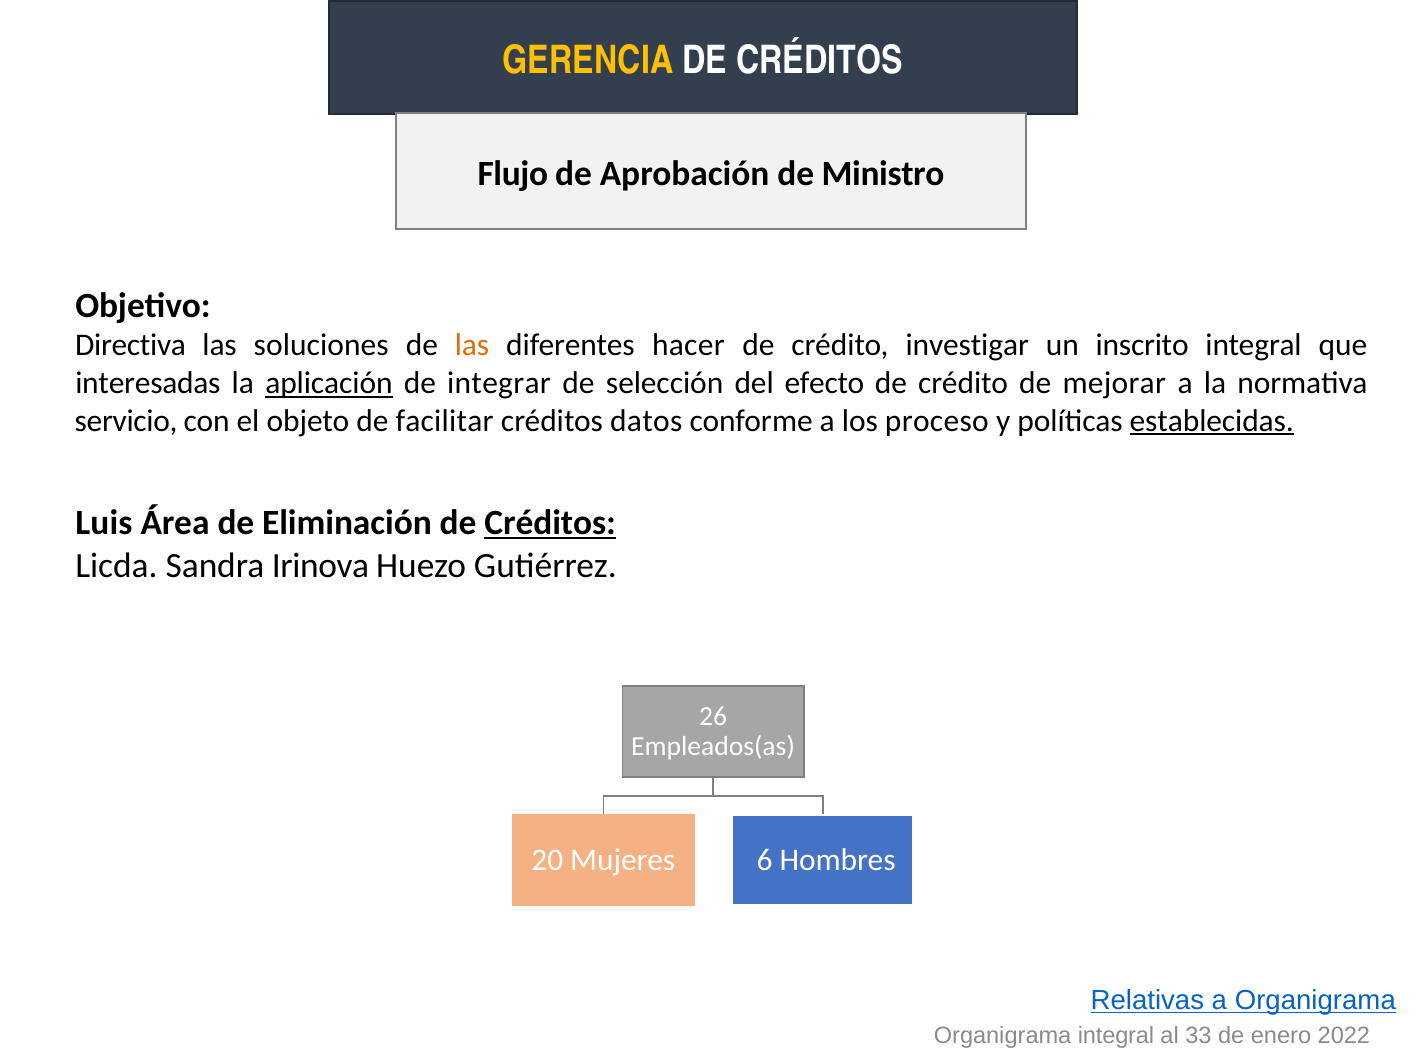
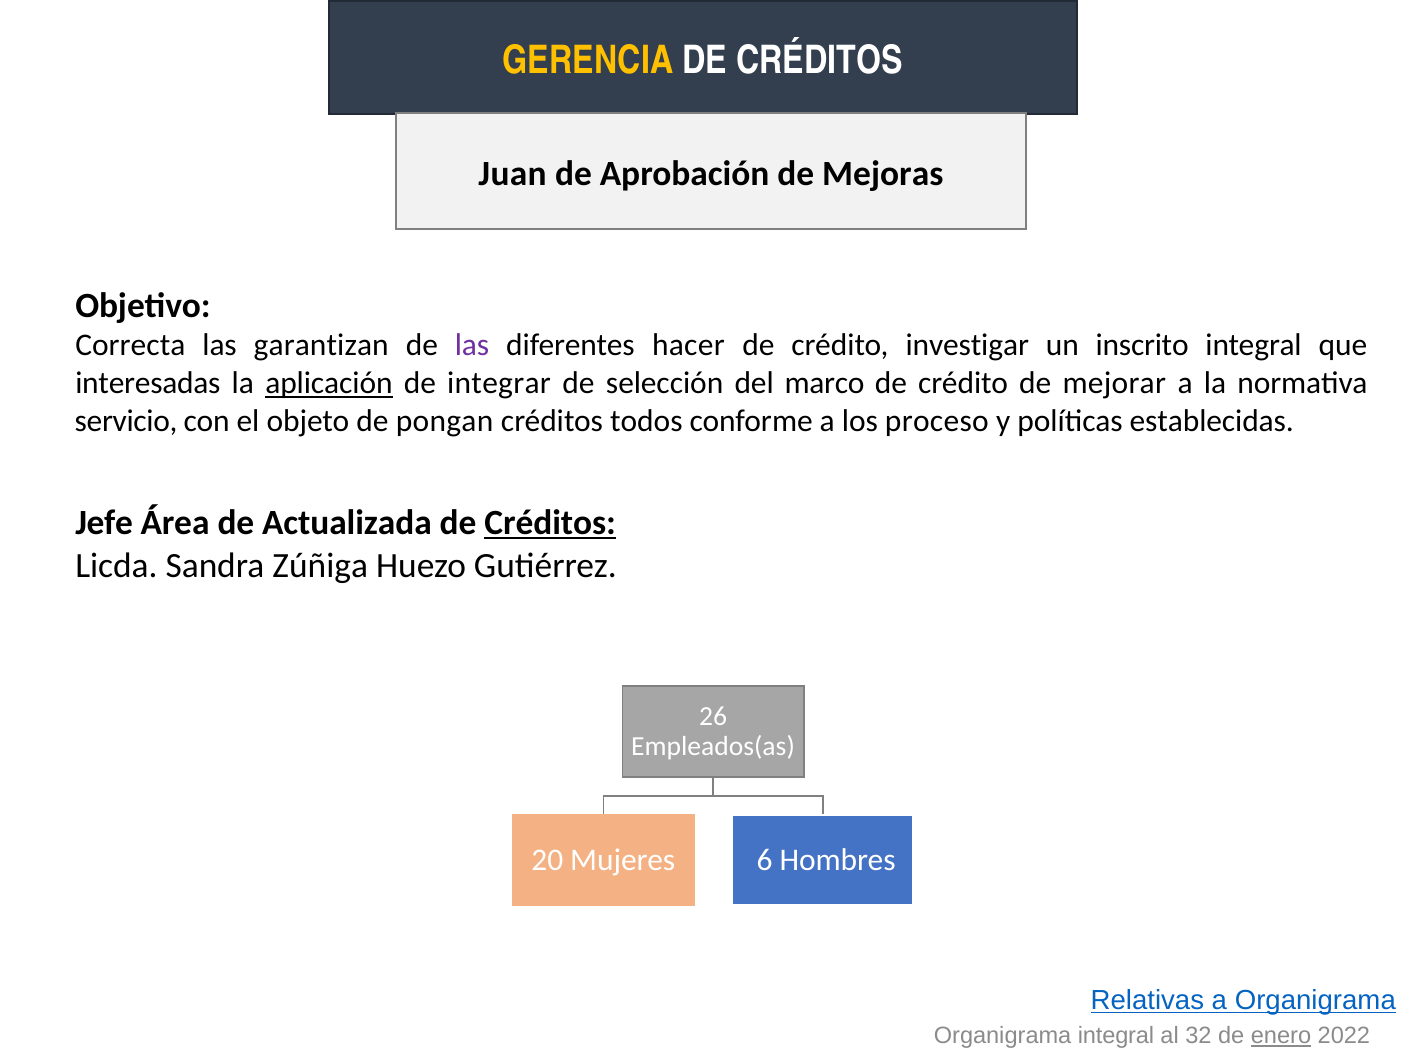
Flujo: Flujo -> Juan (513, 174)
Ministro: Ministro -> Mejoras (883, 174)
Directiva: Directiva -> Correcta (130, 345)
soluciones: soluciones -> garantizan (321, 345)
las colour: orange -> purple (472, 345)
efecto: efecto -> marco (824, 383)
facilitar: facilitar -> pongan (445, 421)
datos: datos -> todos (646, 421)
establecidas underline: present -> none (1212, 421)
Luis: Luis -> Jefe (104, 523)
Eliminación: Eliminación -> Actualizada (347, 523)
Irinova: Irinova -> Zúñiga (320, 565)
33: 33 -> 32 (1198, 1035)
enero underline: none -> present (1281, 1035)
